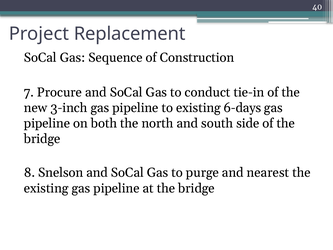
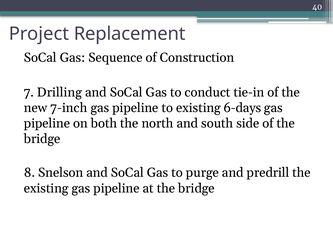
Procure: Procure -> Drilling (59, 92)
3-inch: 3-inch -> 7-inch (69, 108)
nearest: nearest -> predrill (268, 173)
